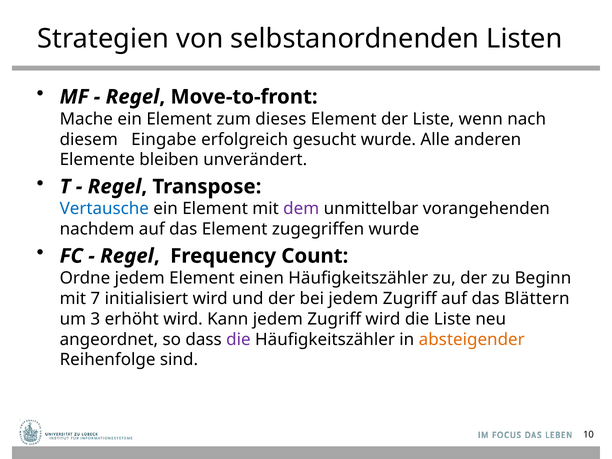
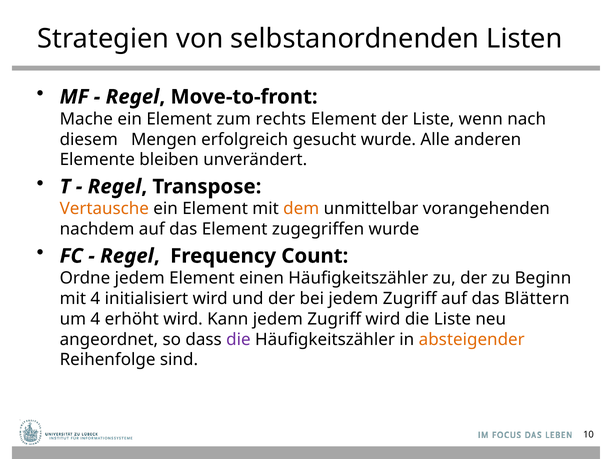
dieses: dieses -> rechts (281, 119)
Eingabe: Eingabe -> Mengen (164, 139)
Vertausche colour: blue -> orange (104, 209)
dem colour: purple -> orange (301, 209)
mit 7: 7 -> 4 (95, 299)
um 3: 3 -> 4 (95, 319)
